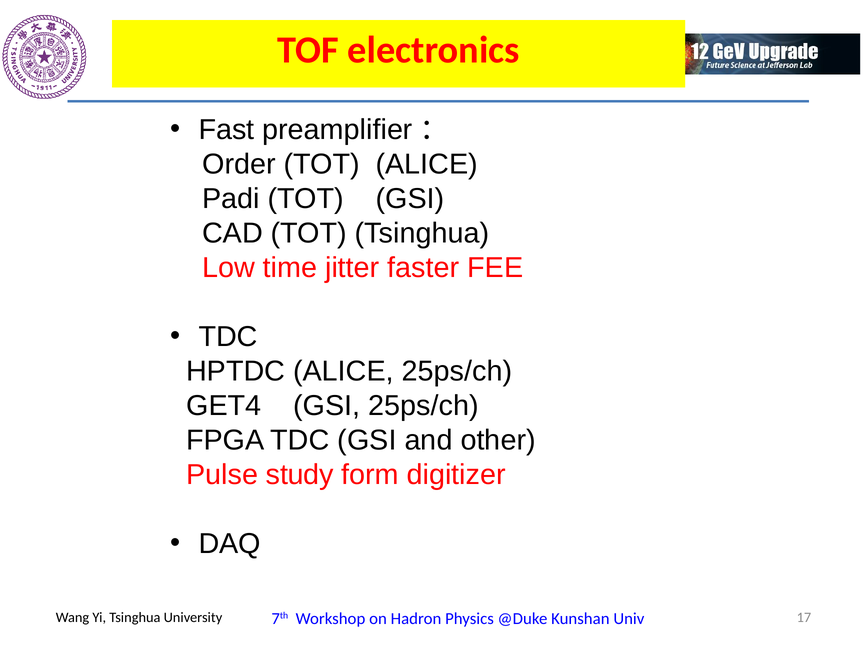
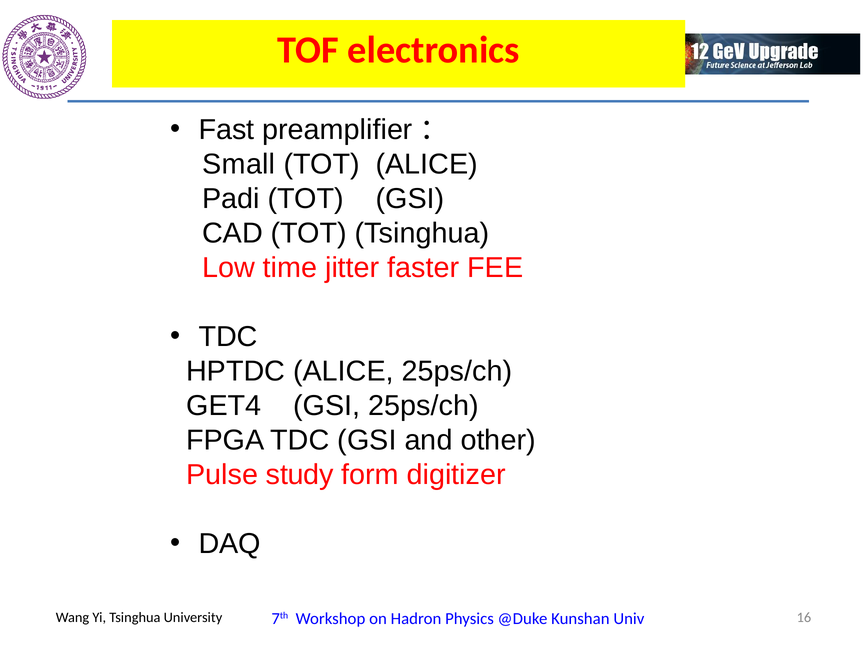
Order: Order -> Small (239, 164)
17: 17 -> 16 (804, 618)
